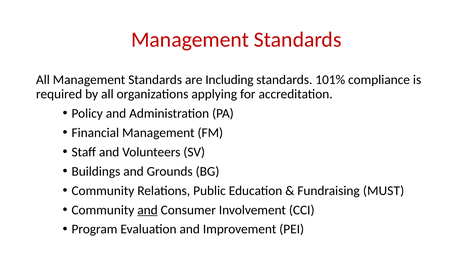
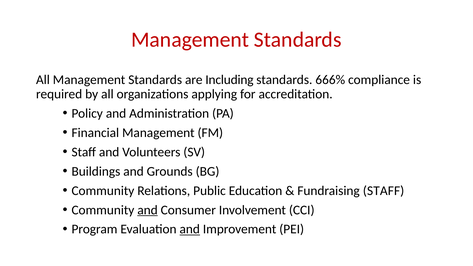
101%: 101% -> 666% (330, 80)
Fundraising MUST: MUST -> STAFF (384, 191)
and underline: none -> present (190, 229)
